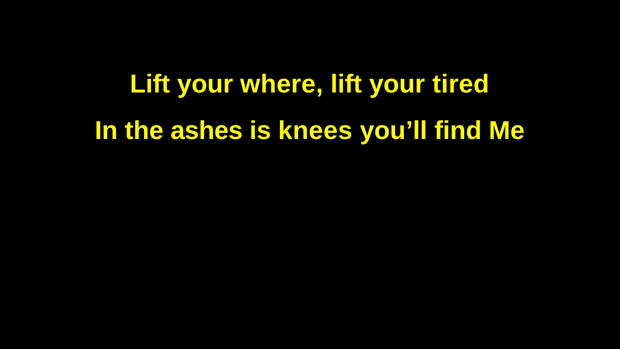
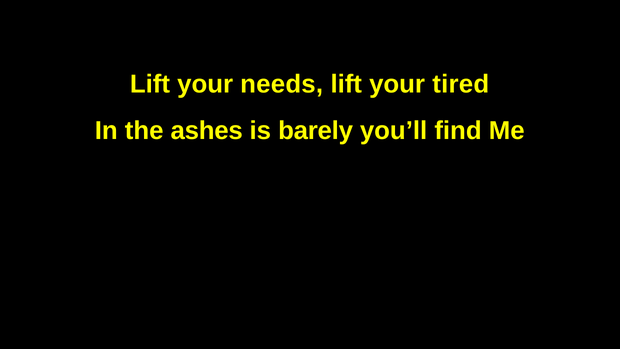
where: where -> needs (282, 84)
knees: knees -> barely (316, 130)
